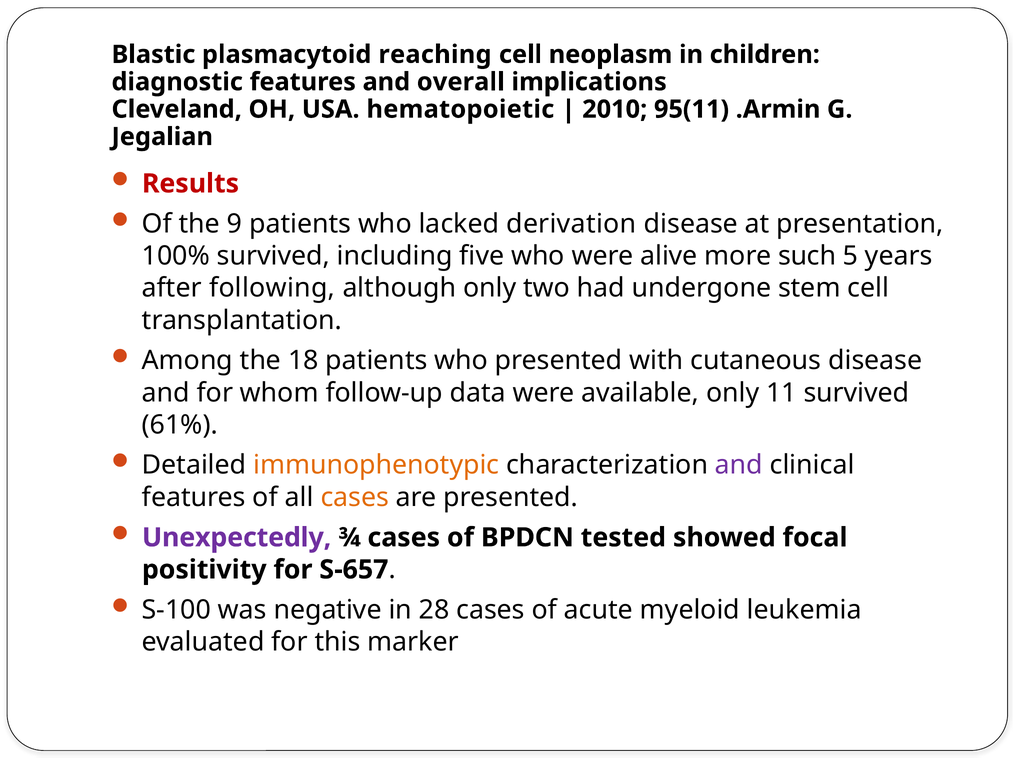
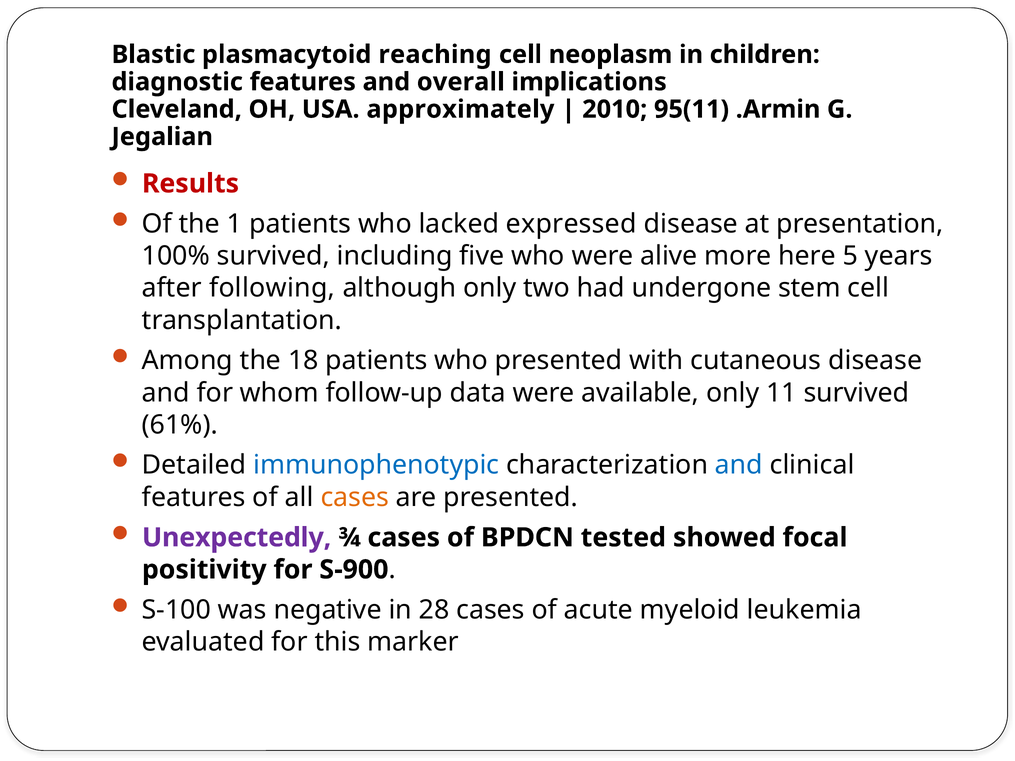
hematopoietic: hematopoietic -> approximately (460, 109)
9: 9 -> 1 (235, 224)
derivation: derivation -> expressed (571, 224)
such: such -> here (807, 256)
immunophenotypic colour: orange -> blue (376, 465)
and colour: purple -> blue (739, 465)
S-657: S-657 -> S-900 (354, 570)
